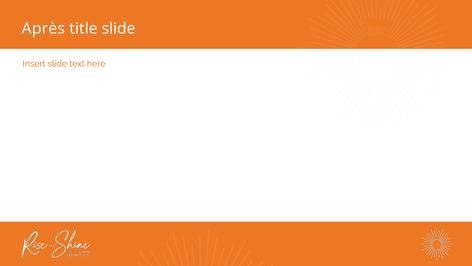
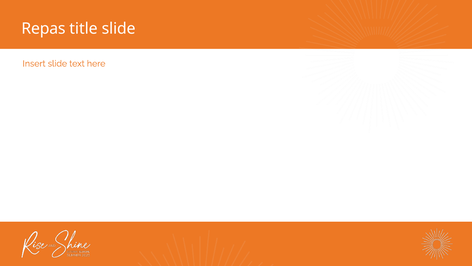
Après: Après -> Repas (43, 28)
